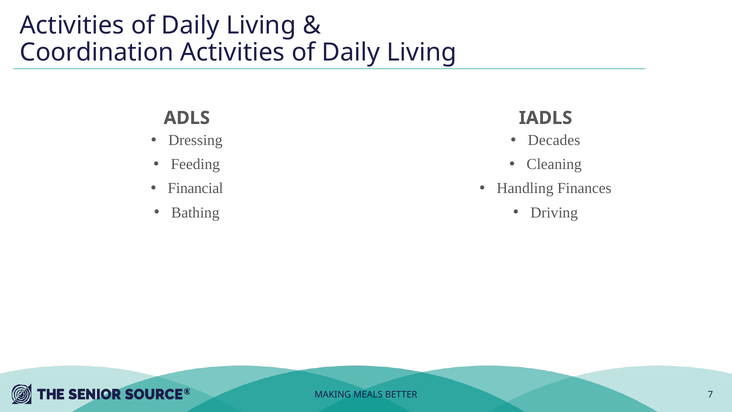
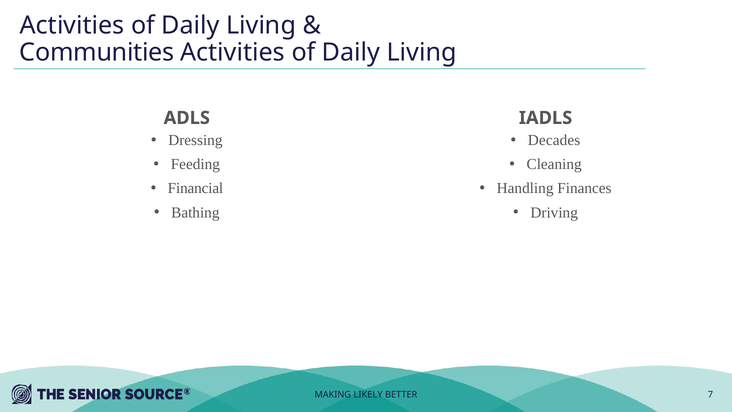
Coordination: Coordination -> Communities (97, 52)
MEALS: MEALS -> LIKELY (368, 394)
